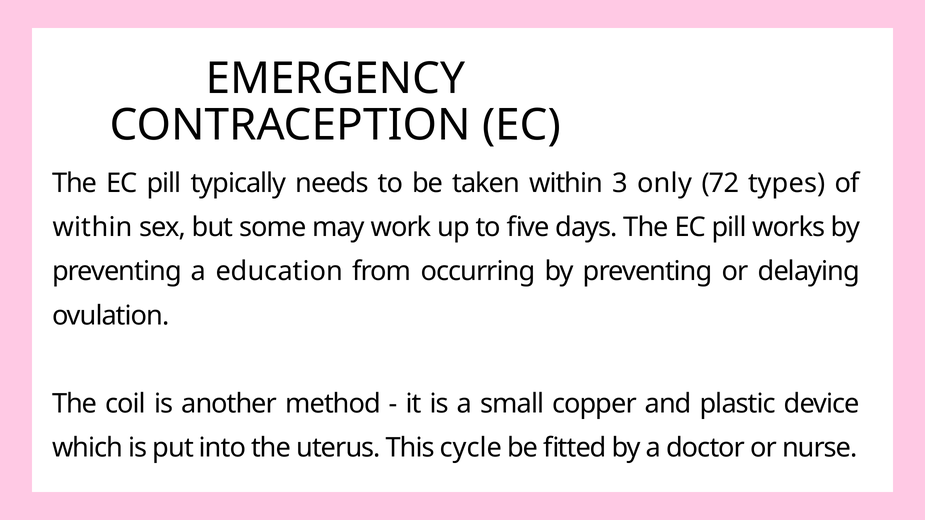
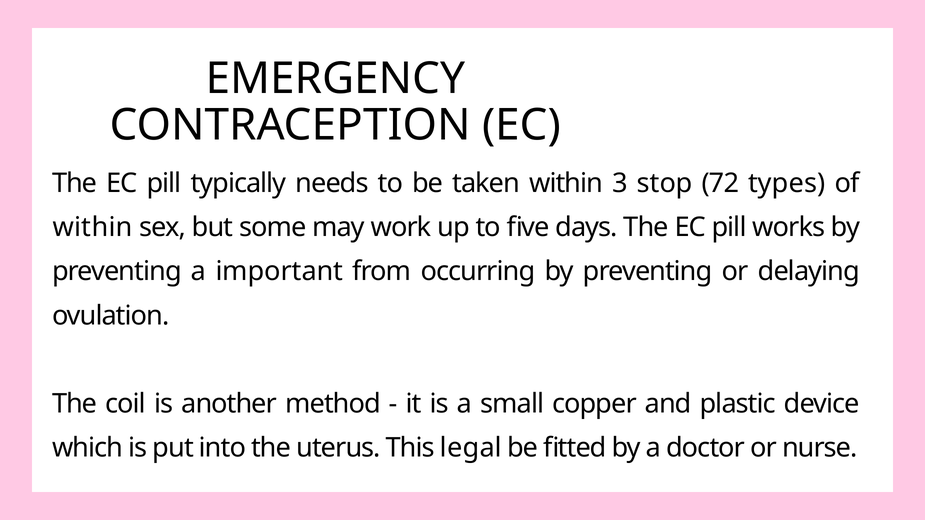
only: only -> stop (665, 183)
education: education -> important (279, 272)
cycle: cycle -> legal (471, 448)
